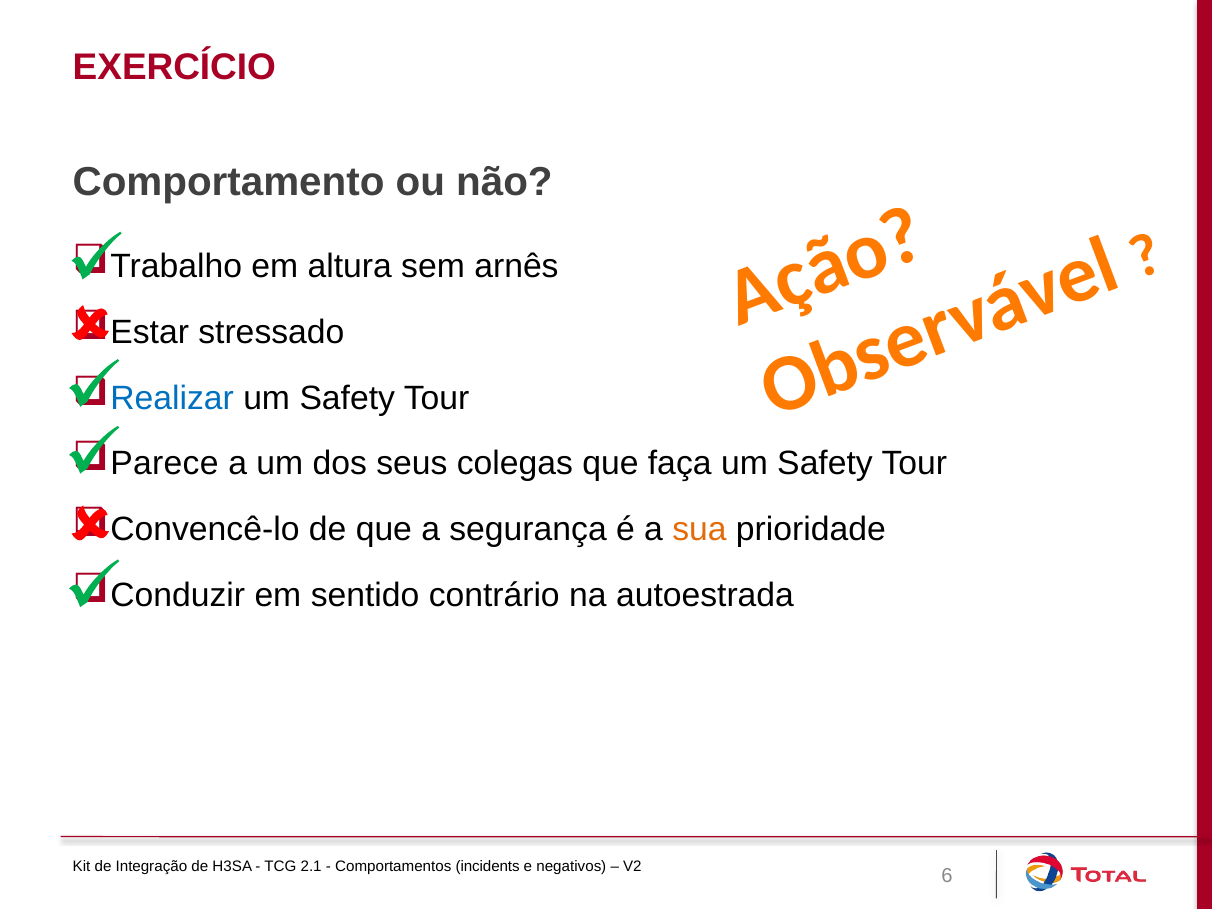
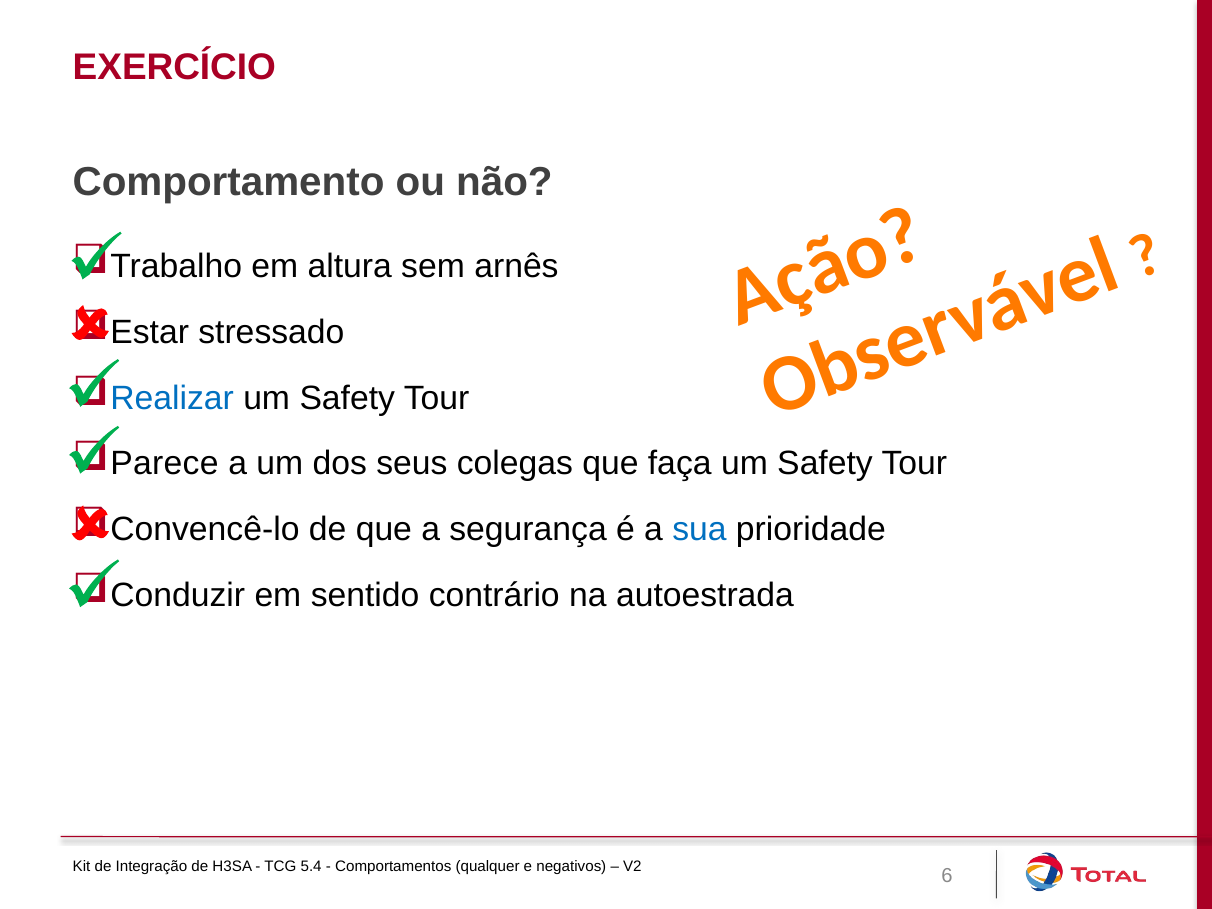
sua colour: orange -> blue (699, 529)
2.1: 2.1 -> 5.4 (311, 866)
incidents: incidents -> qualquer (488, 866)
